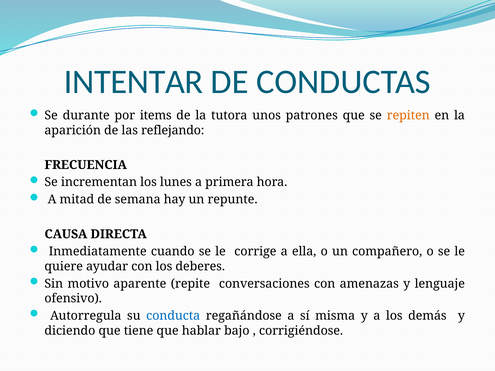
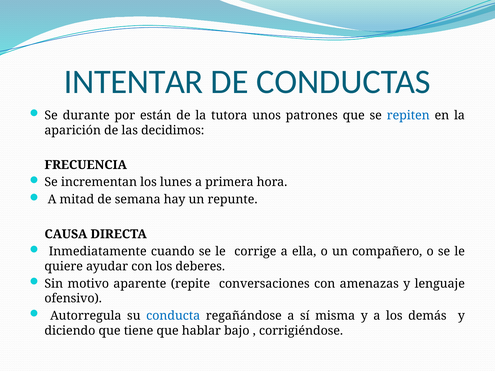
items: items -> están (156, 115)
repiten colour: orange -> blue (408, 115)
reflejando: reflejando -> decidimos (173, 130)
